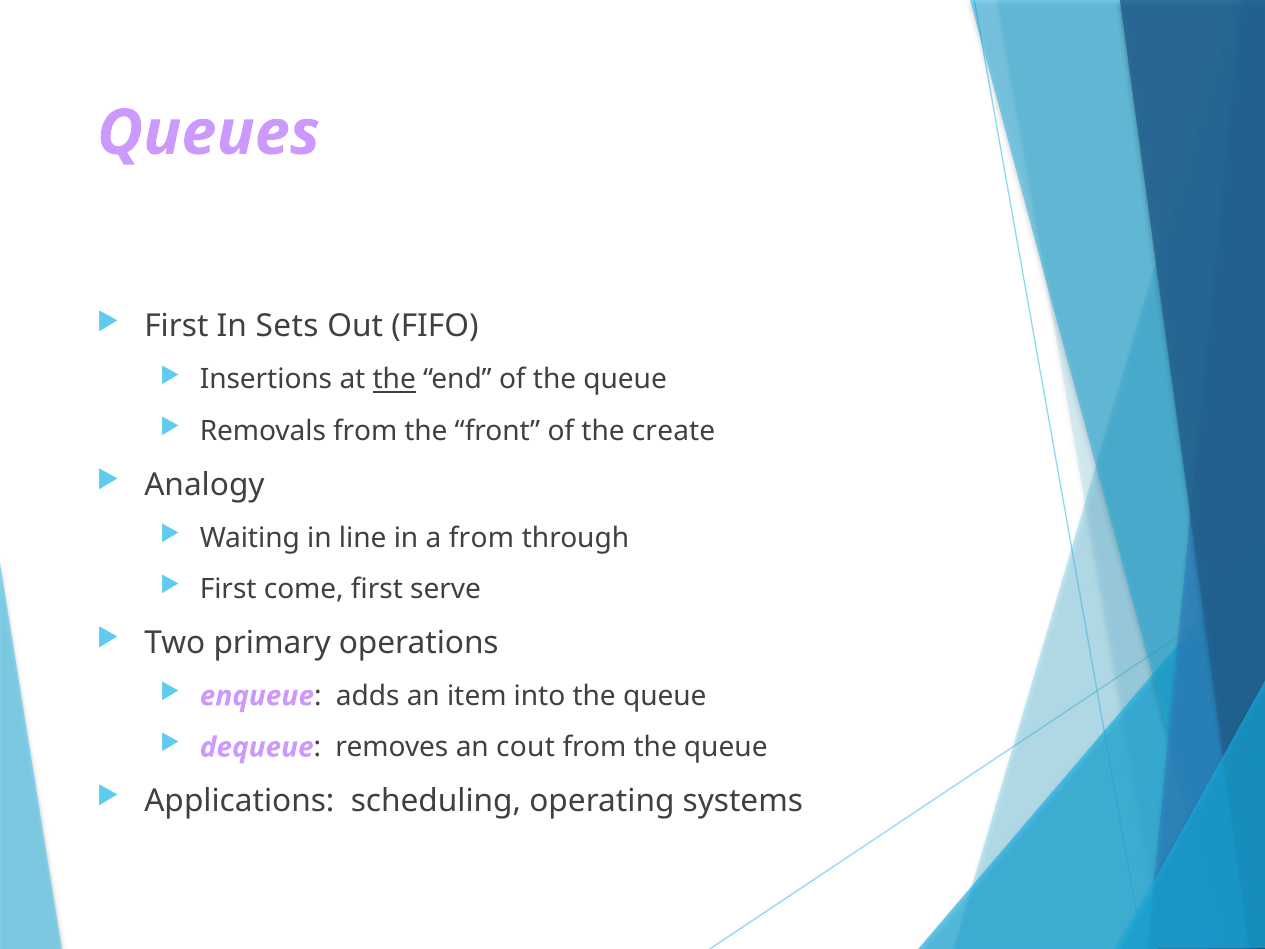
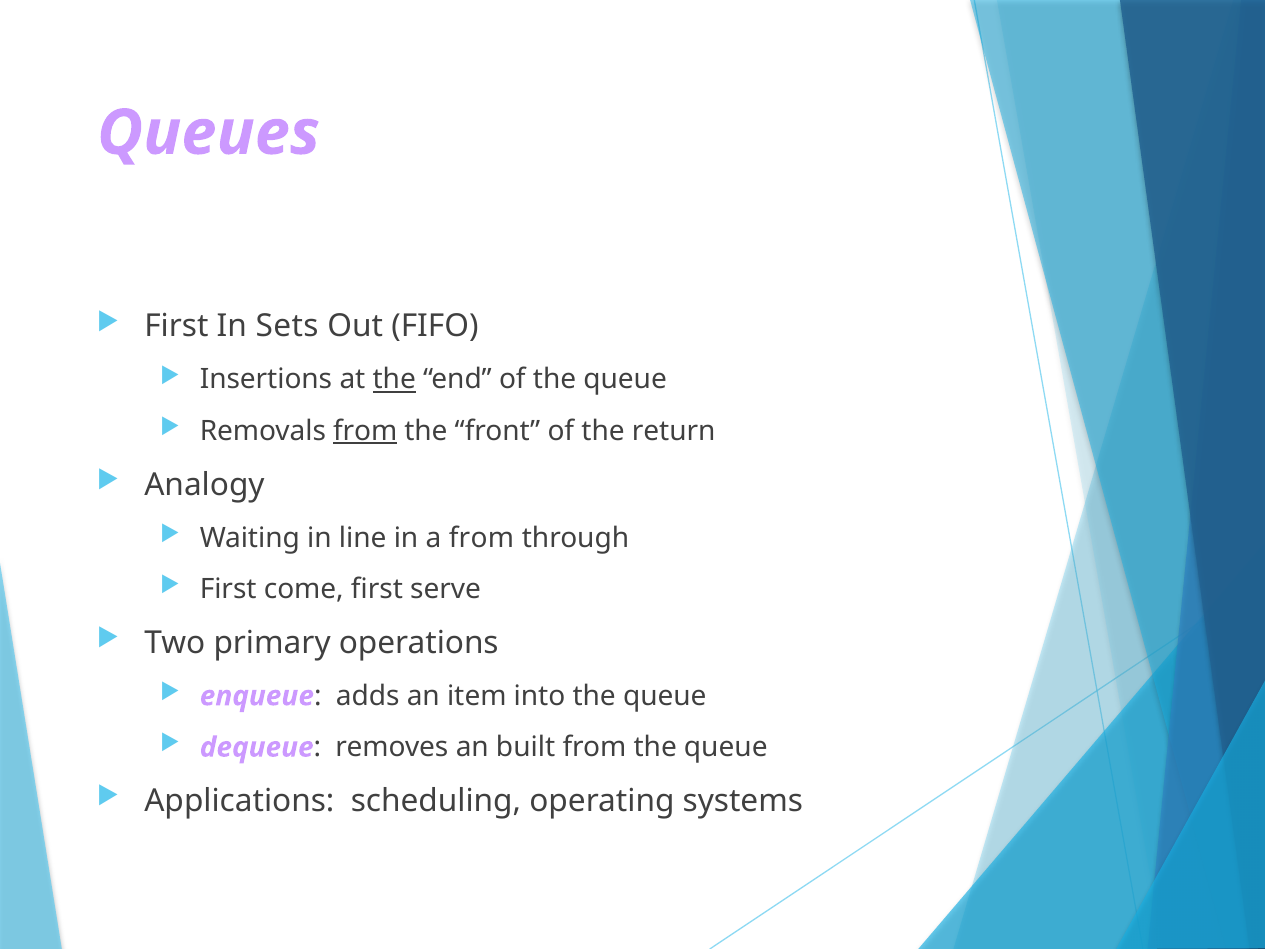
from underline: none -> present (365, 431)
create: create -> return (674, 431)
cout: cout -> built (526, 747)
